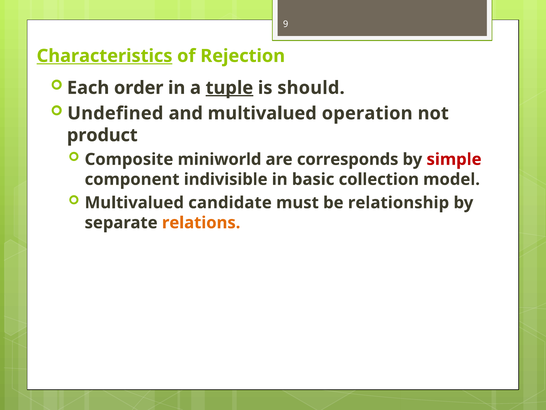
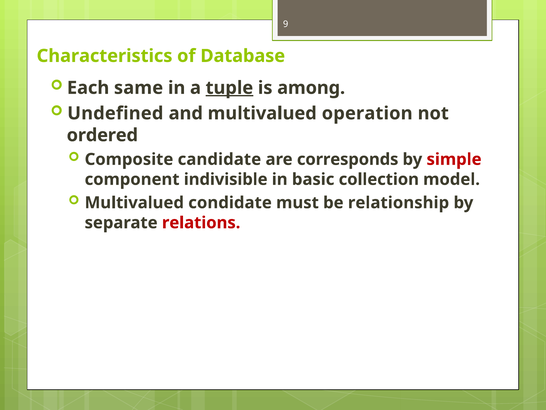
Characteristics underline: present -> none (105, 56)
Rejection: Rejection -> Database (243, 56)
order: order -> same (139, 88)
should: should -> among (311, 88)
product: product -> ordered (102, 135)
miniworld: miniworld -> candidate (219, 159)
candidate: candidate -> condidate (230, 202)
relations colour: orange -> red (201, 222)
